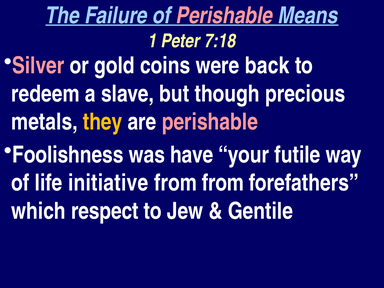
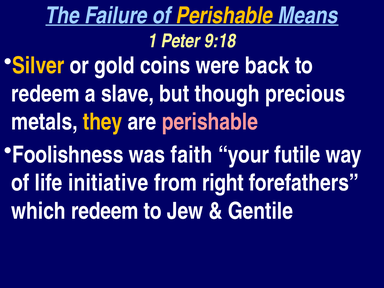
Perishable colour: pink -> yellow (224, 16)
7:18: 7:18 -> 9:18 (220, 41)
Silver colour: pink -> yellow (38, 66)
have: have -> faith (192, 155)
from from: from -> right (223, 183)
which respect: respect -> redeem (105, 211)
